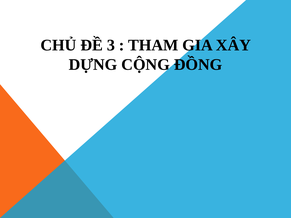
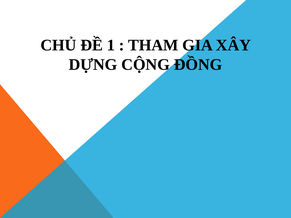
3: 3 -> 1 (111, 45)
